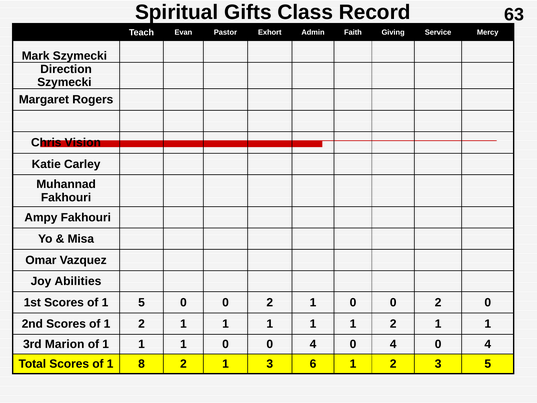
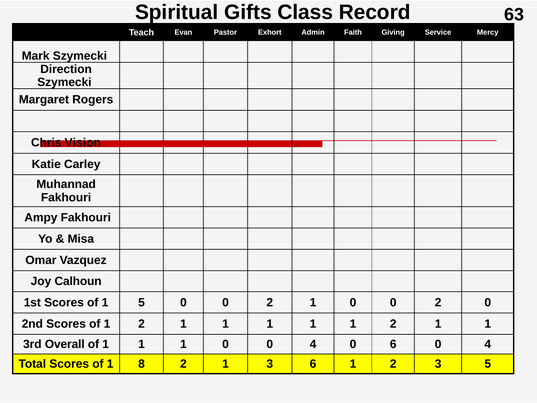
Abilities: Abilities -> Calhoun (78, 281)
Marion: Marion -> Overall (65, 344)
4: 4 -> 6 (393, 344)
